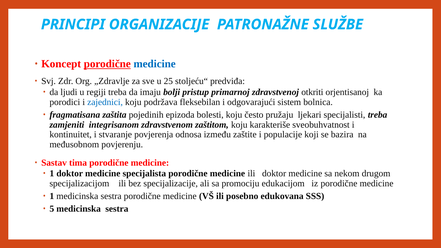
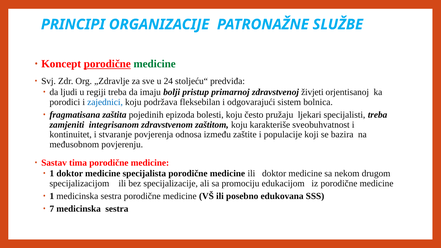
medicine colour: blue -> green (155, 64)
25: 25 -> 24 (168, 81)
otkriti: otkriti -> živjeti (312, 92)
5: 5 -> 7 (52, 209)
